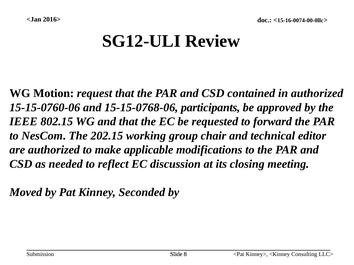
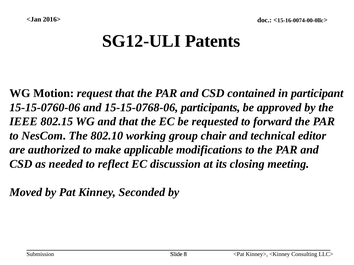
Review: Review -> Patents (213, 41)
in authorized: authorized -> participant (317, 93)
202.15: 202.15 -> 802.10 (107, 136)
